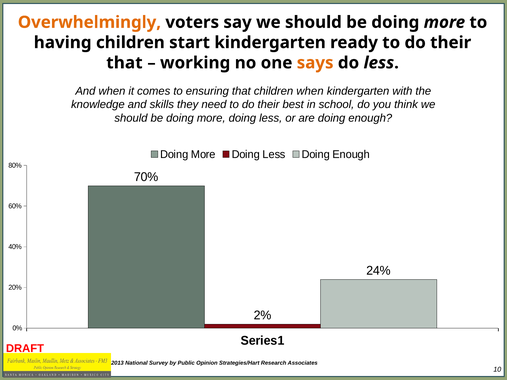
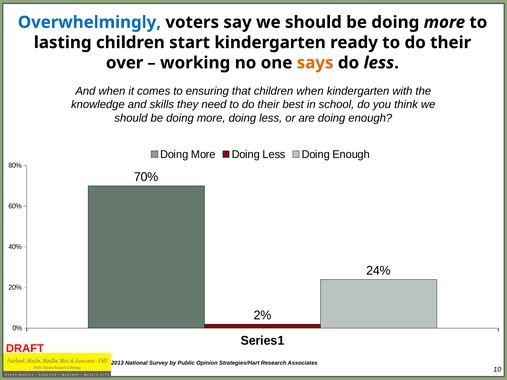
Overwhelmingly colour: orange -> blue (89, 22)
having: having -> lasting (63, 43)
that: that -> over (125, 63)
